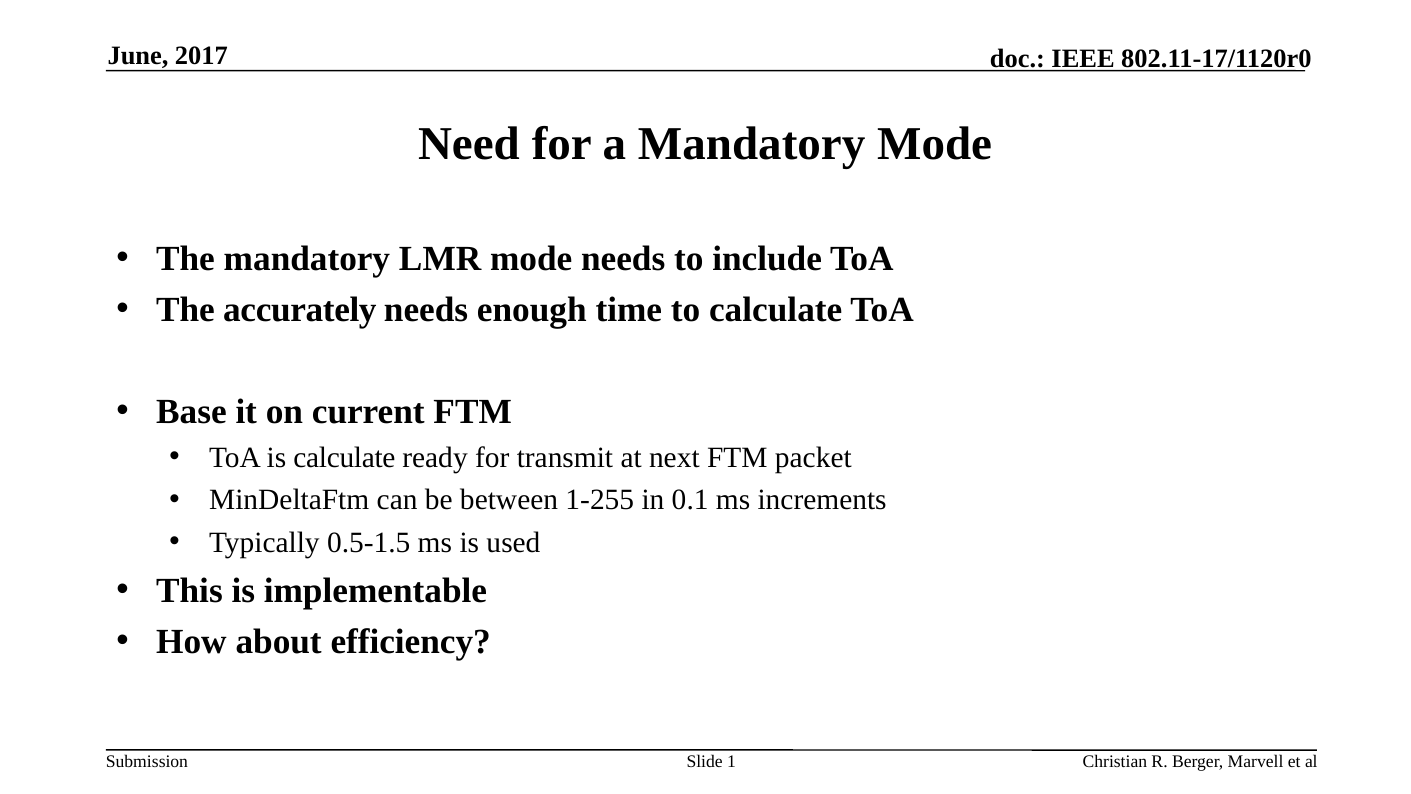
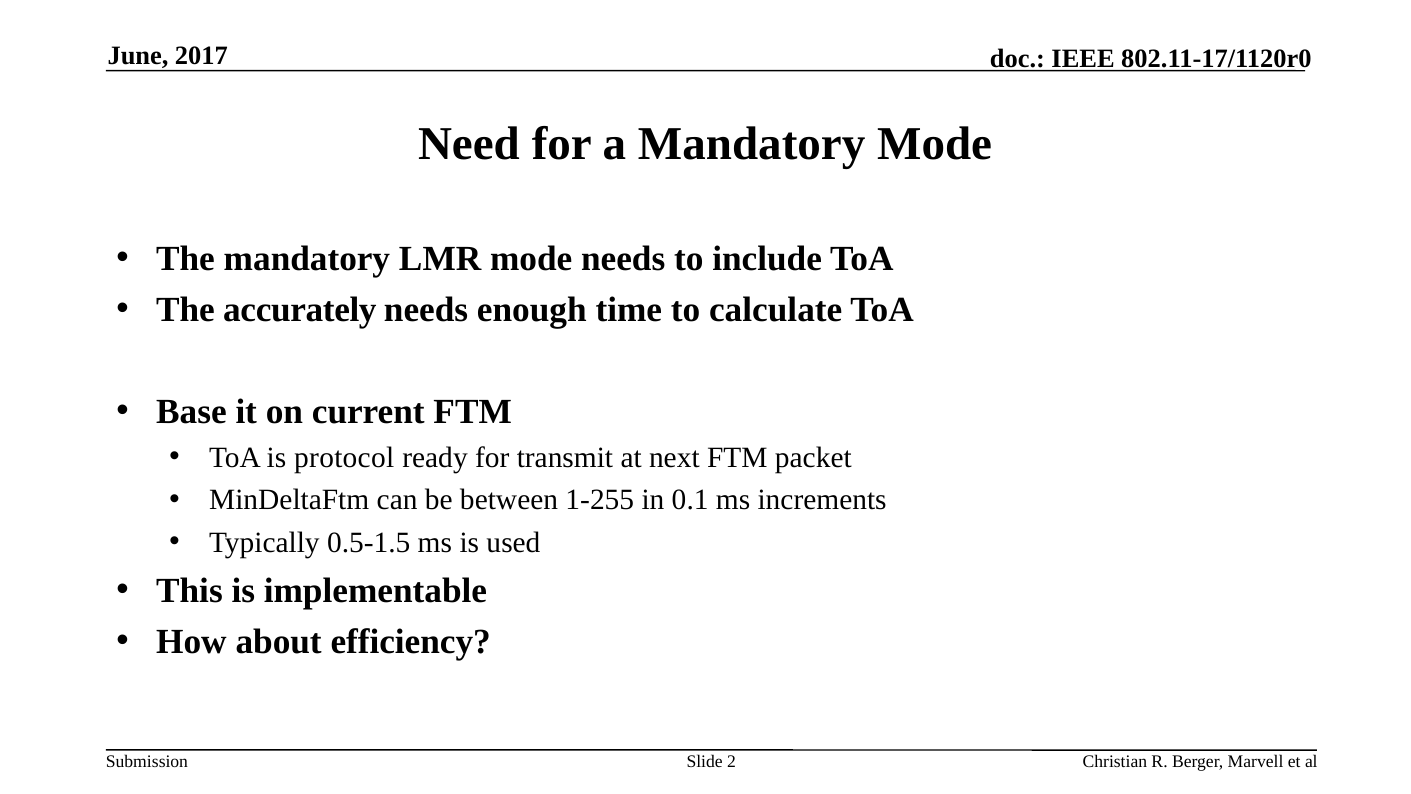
is calculate: calculate -> protocol (344, 457)
1: 1 -> 2 (732, 761)
